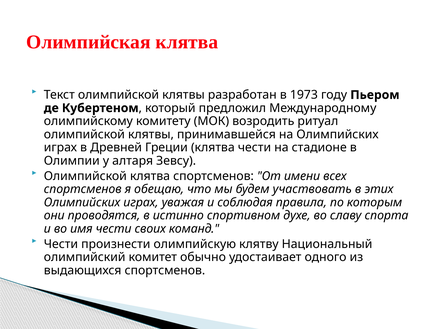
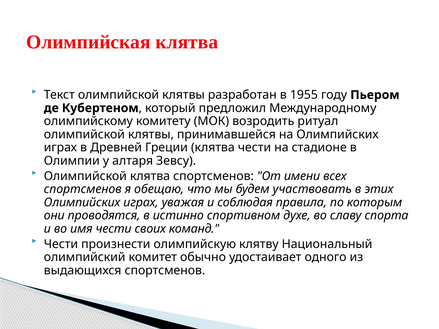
1973: 1973 -> 1955 (304, 95)
